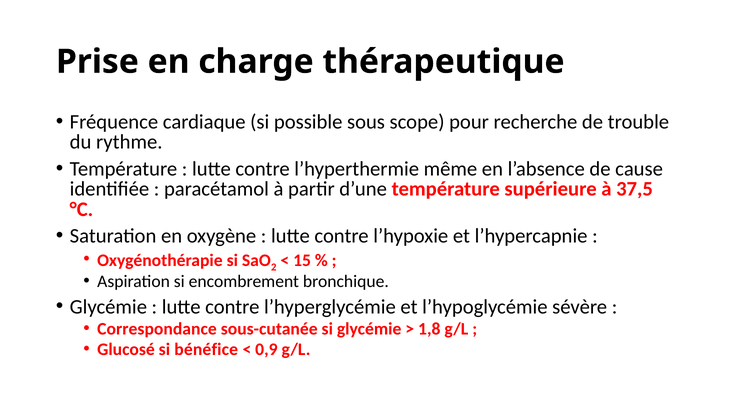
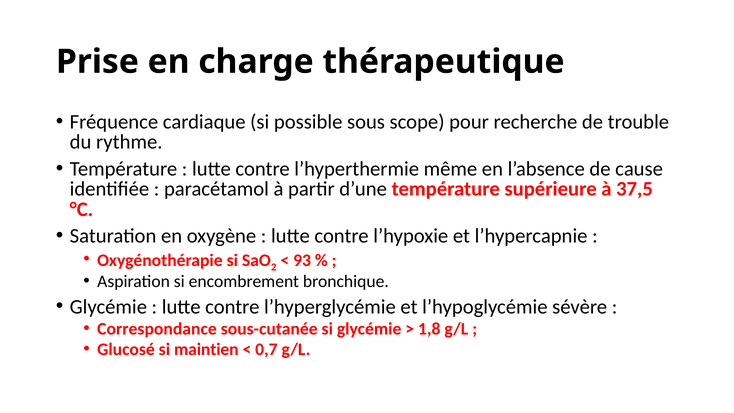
15: 15 -> 93 (302, 260)
bénéfice: bénéfice -> maintien (206, 349)
0,9: 0,9 -> 0,7 (266, 349)
